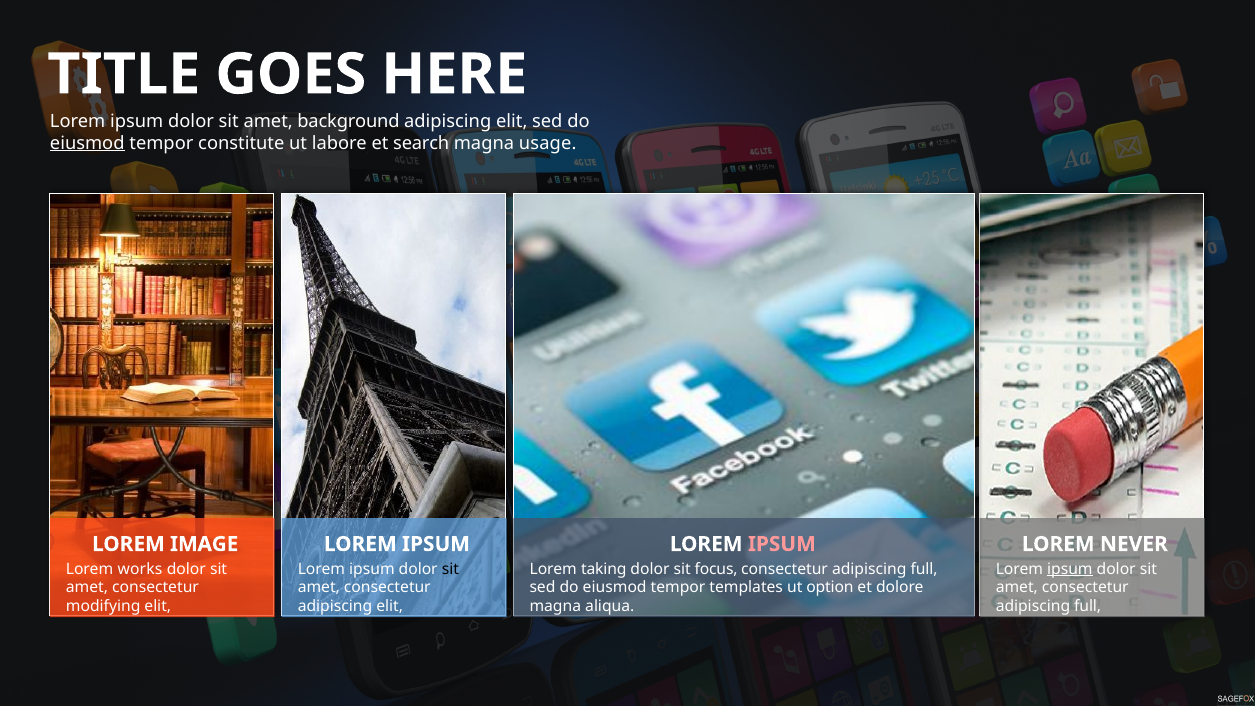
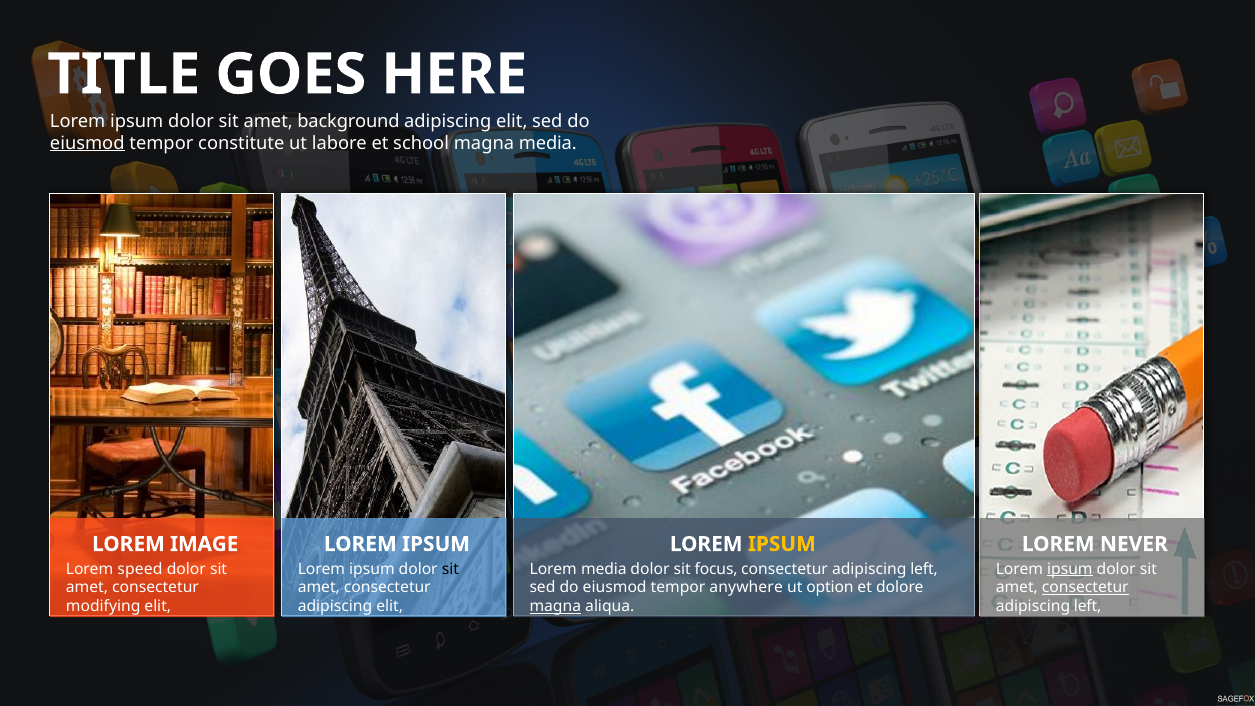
search: search -> school (421, 143)
magna usage: usage -> media (548, 143)
IPSUM colour: pink -> yellow (782, 544)
works: works -> speed (140, 569)
Lorem taking: taking -> media (604, 569)
full: full -> left (924, 569)
templates: templates -> anywhere (746, 588)
consectetur underline: none -> present (1085, 588)
magna underline: none -> present (555, 606)
full: full -> left (1088, 606)
